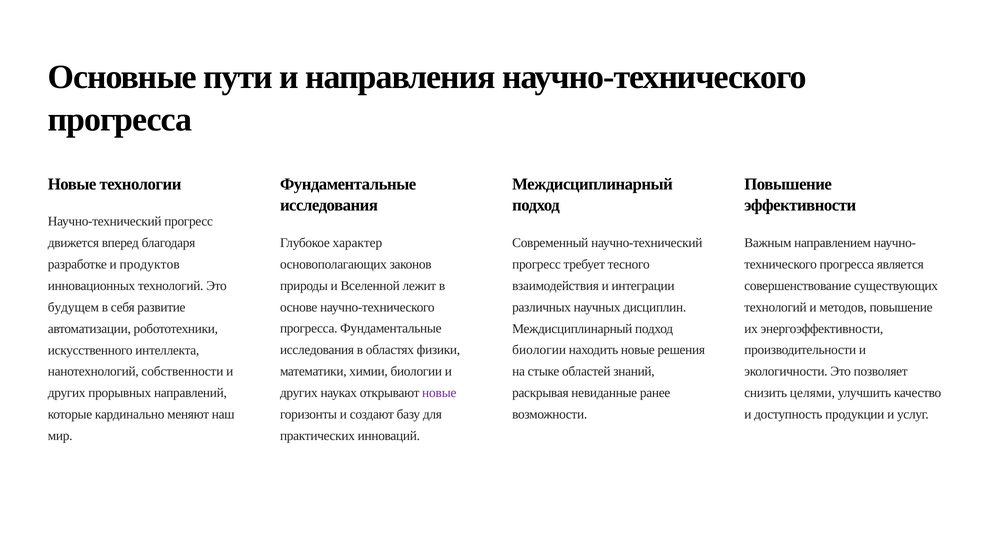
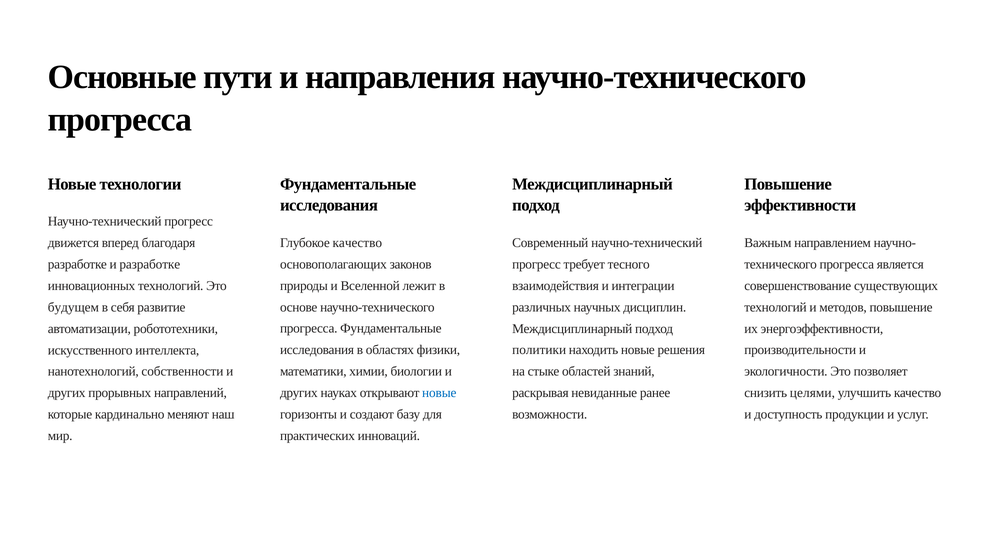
Глубокое характер: характер -> качество (357, 243)
и продуктов: продуктов -> разработке (150, 264)
биологии: биологии -> политики (539, 350)
новые colour: purple -> blue (439, 393)
